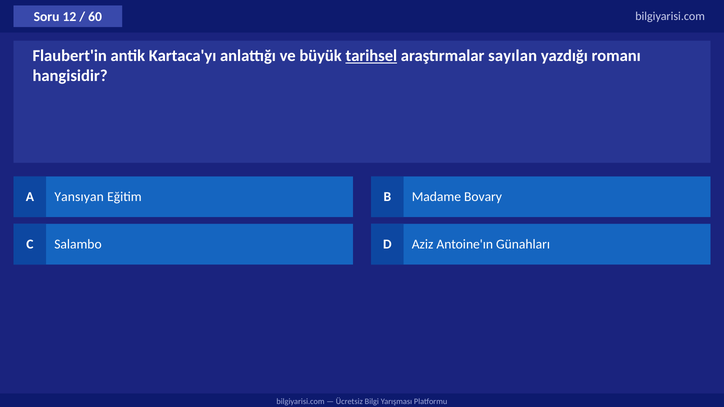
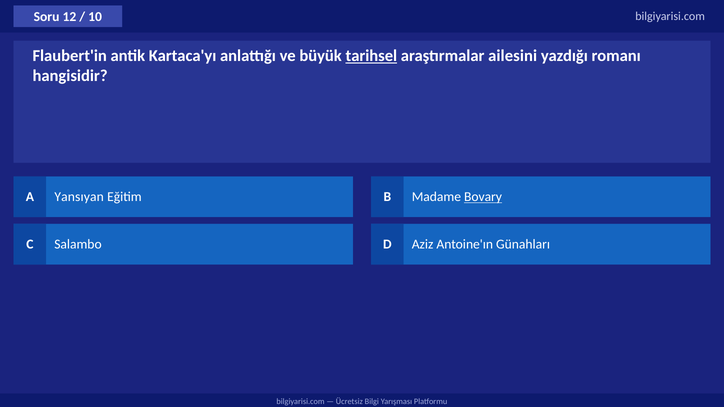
60: 60 -> 10 (95, 17)
sayılan: sayılan -> ailesini (513, 56)
Bovary underline: none -> present (483, 197)
